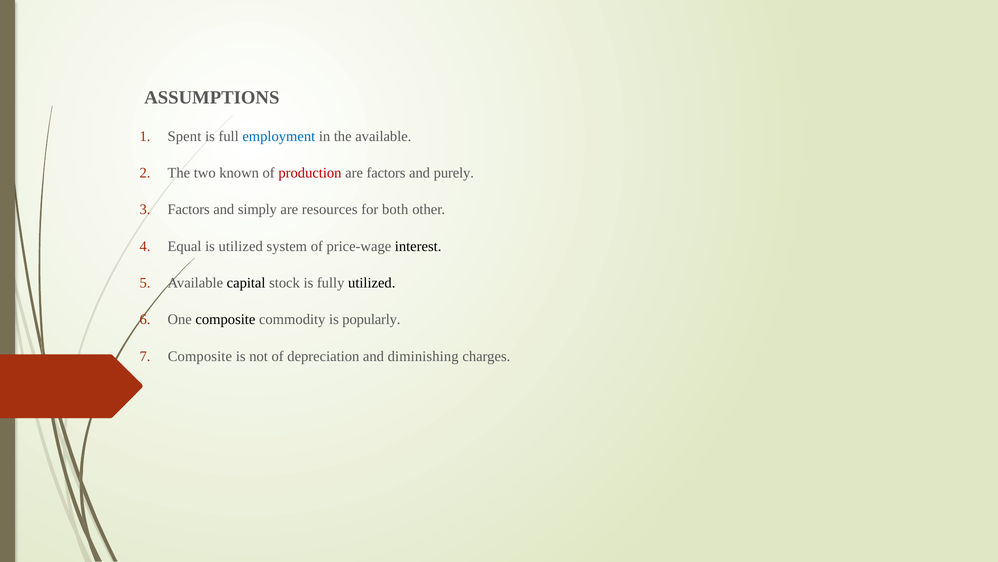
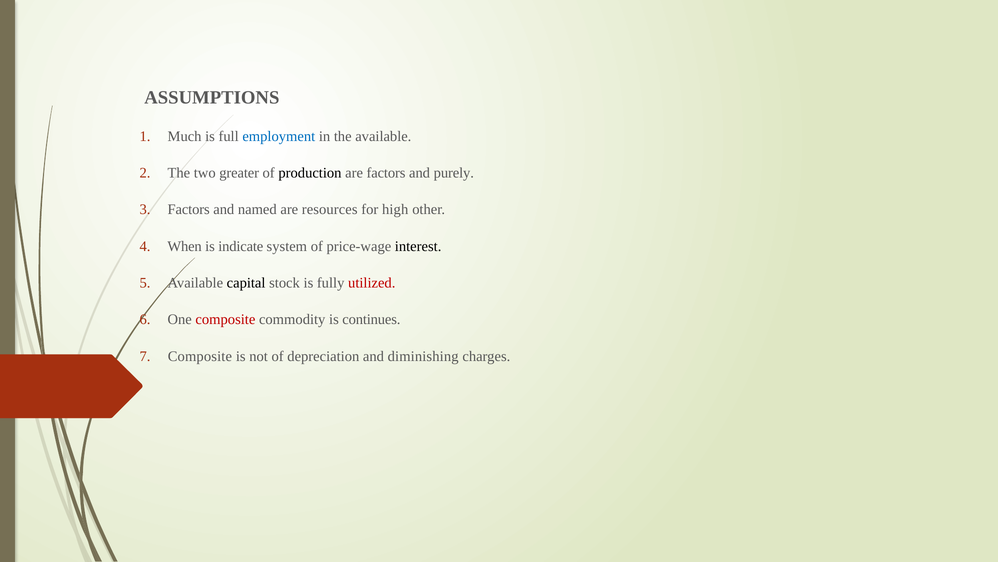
Spent: Spent -> Much (185, 136)
known: known -> greater (239, 173)
production colour: red -> black (310, 173)
simply: simply -> named (257, 209)
both: both -> high (395, 209)
Equal: Equal -> When (185, 246)
is utilized: utilized -> indicate (241, 246)
utilized colour: black -> red (372, 283)
composite colour: black -> red (225, 319)
popularly: popularly -> continues (371, 319)
